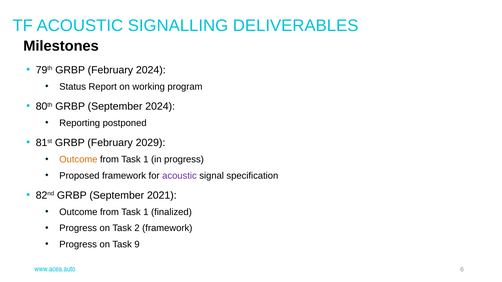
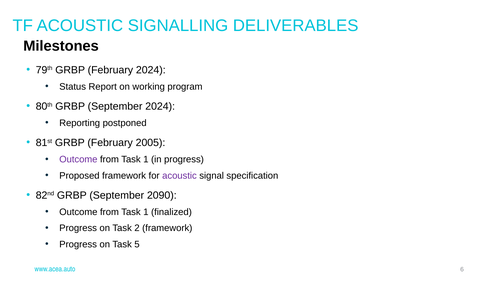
2029: 2029 -> 2005 (151, 143)
Outcome colour: orange -> purple (78, 160)
2021: 2021 -> 2090 (162, 196)
9: 9 -> 5 (137, 245)
